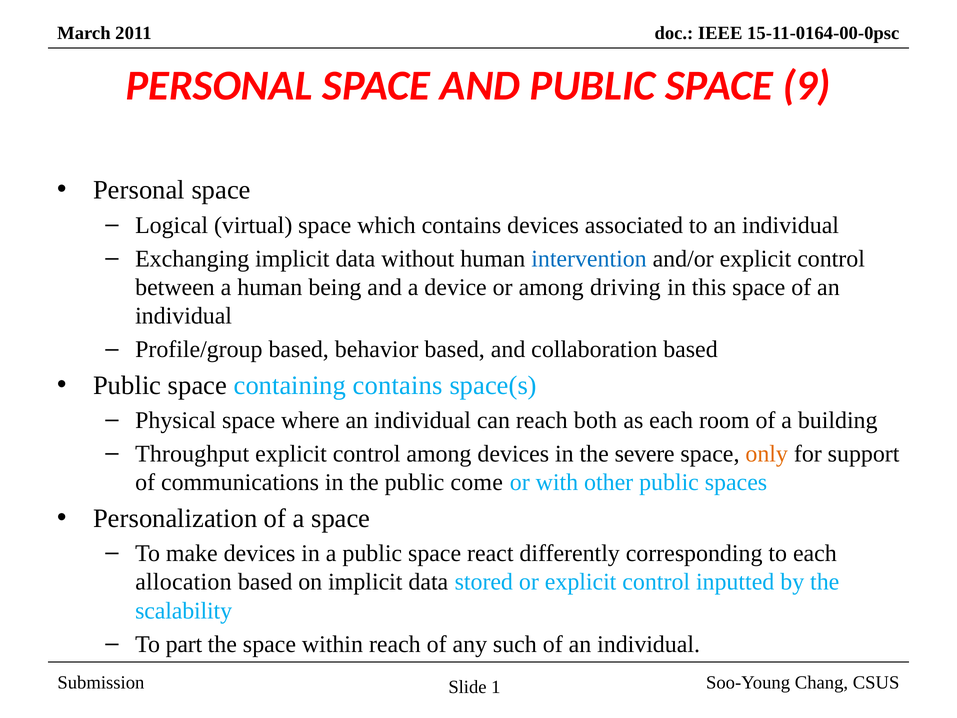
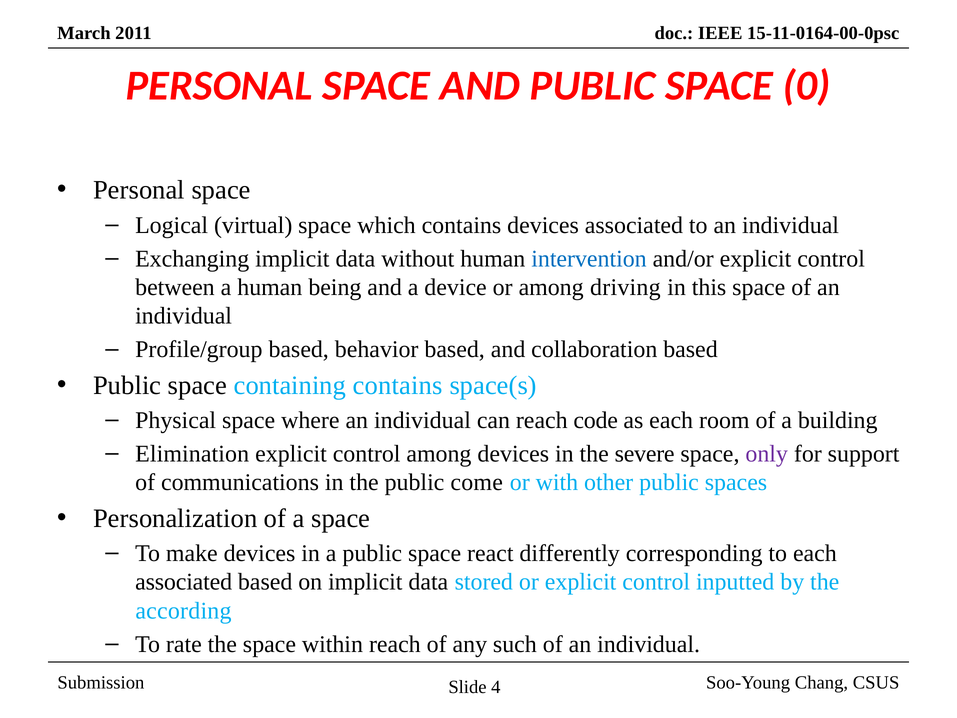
9: 9 -> 0 (807, 86)
both: both -> code (596, 420)
Throughput: Throughput -> Elimination (192, 454)
only colour: orange -> purple (767, 454)
allocation: allocation -> associated (184, 582)
scalability: scalability -> according (183, 611)
part: part -> rate (184, 644)
1: 1 -> 4 (496, 687)
